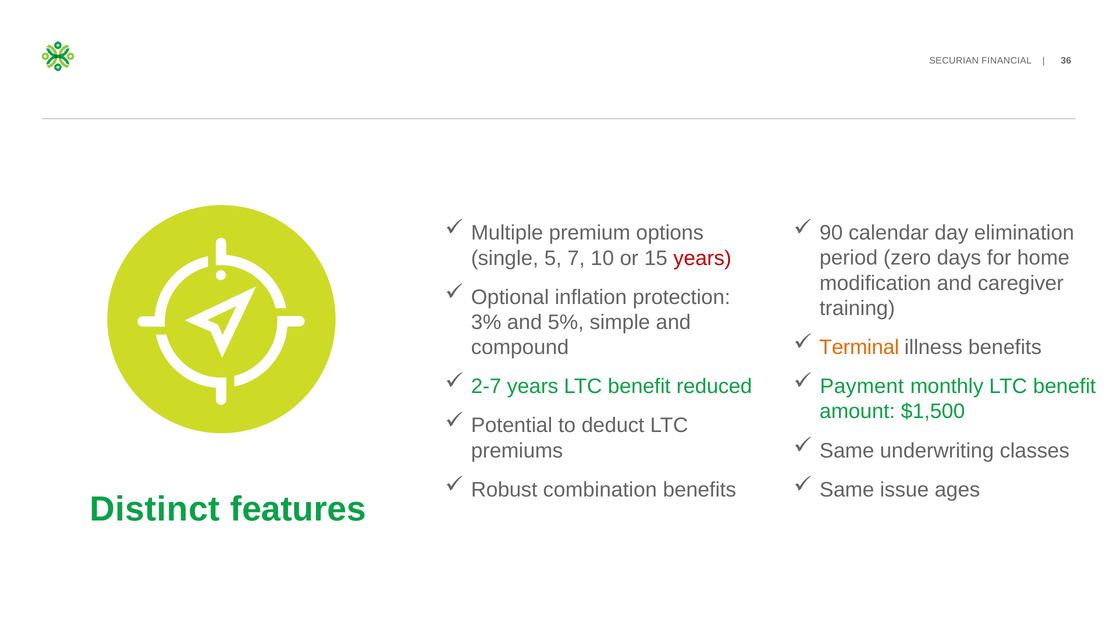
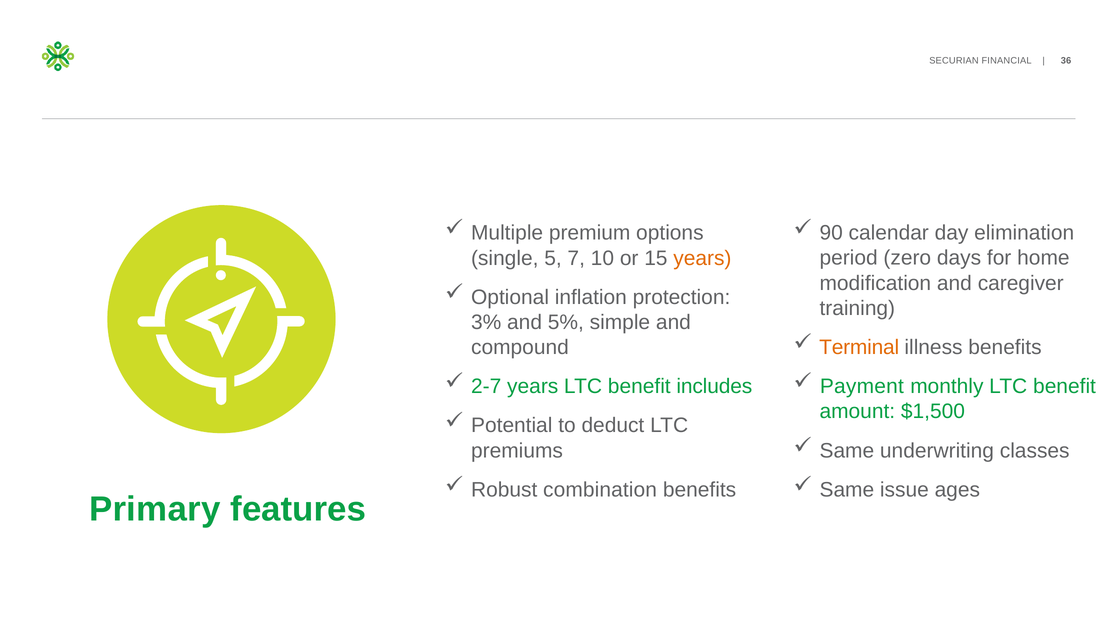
years colour: red -> orange (702, 258)
reduced: reduced -> includes (714, 387)
Distinct: Distinct -> Primary (155, 510)
